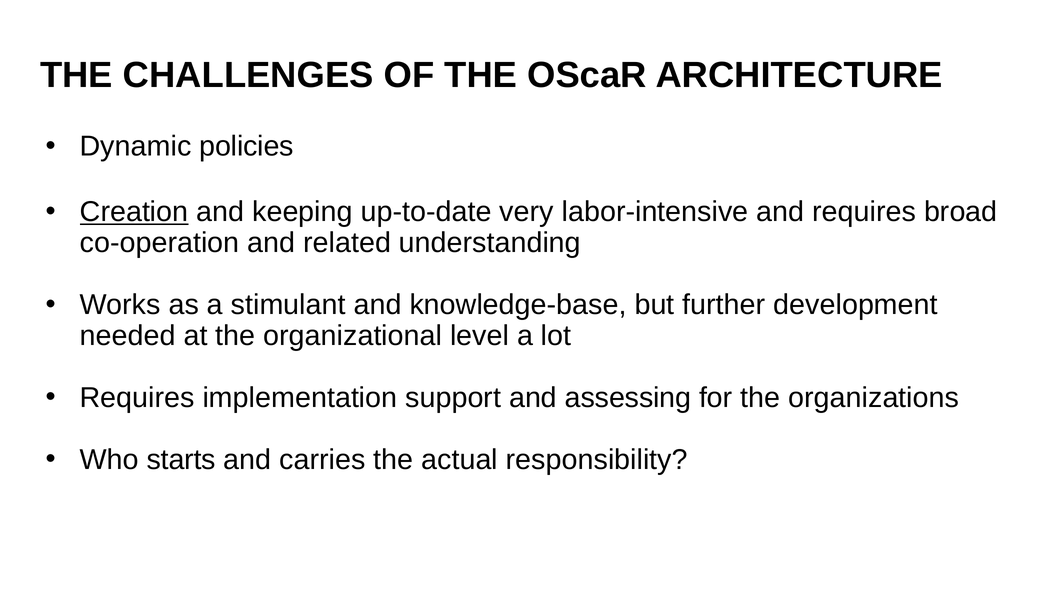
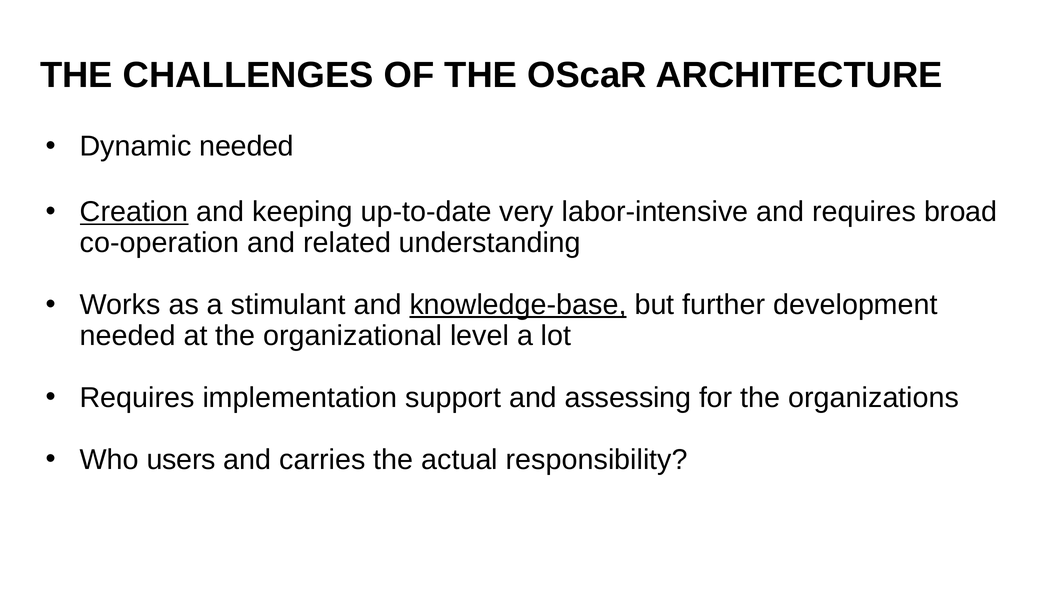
Dynamic policies: policies -> needed (247, 146)
knowledge-base underline: none -> present (518, 305)
starts: starts -> users (181, 460)
